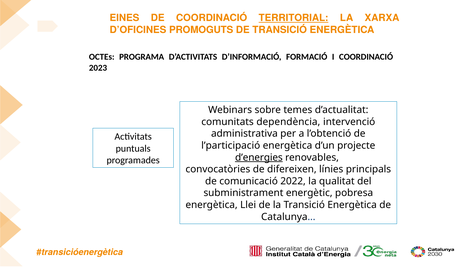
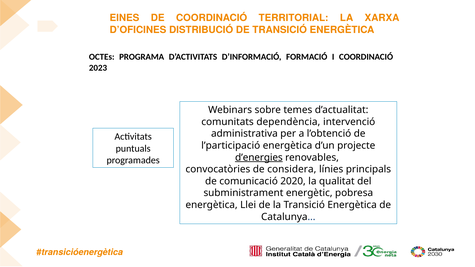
TERRITORIAL underline: present -> none (294, 18)
PROMOGUTS: PROMOGUTS -> DISTRIBUCIÓ (201, 30)
difereixen: difereixen -> considera (292, 169)
2022: 2022 -> 2020 (293, 181)
